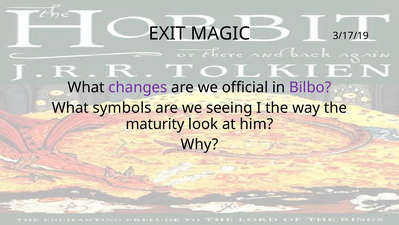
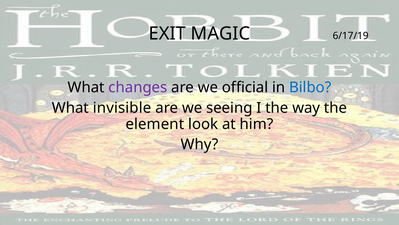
3/17/19: 3/17/19 -> 6/17/19 (351, 36)
Bilbo colour: purple -> blue (310, 87)
symbols: symbols -> invisible (122, 108)
maturity: maturity -> element (155, 124)
